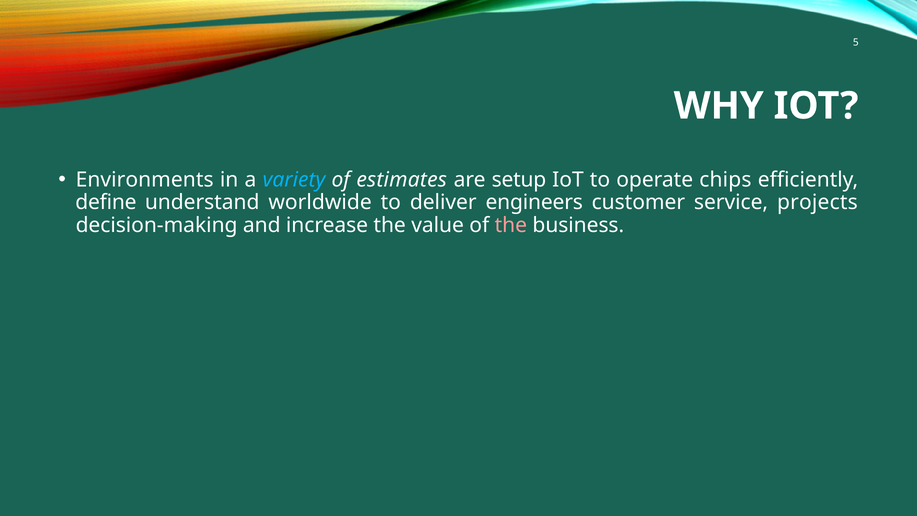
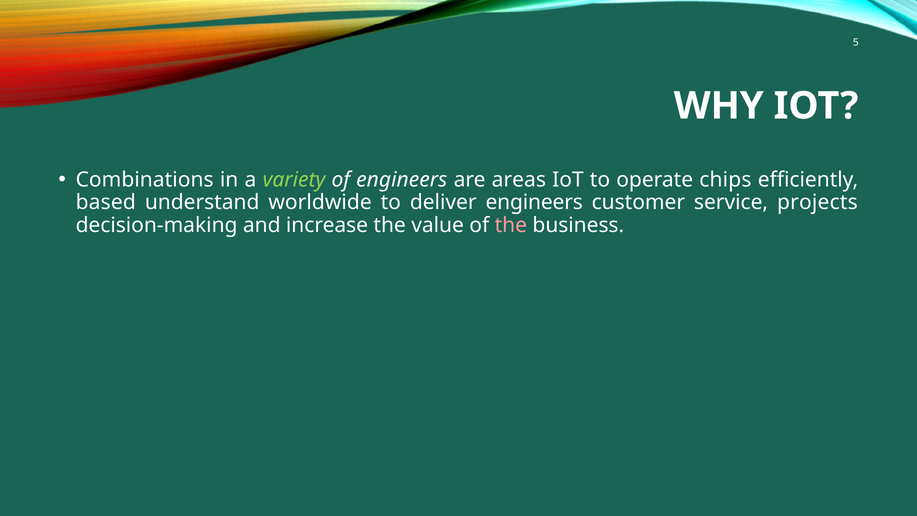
Environments: Environments -> Combinations (145, 180)
variety colour: light blue -> light green (294, 180)
of estimates: estimates -> engineers (402, 180)
setup: setup -> areas (519, 180)
define: define -> based (106, 202)
